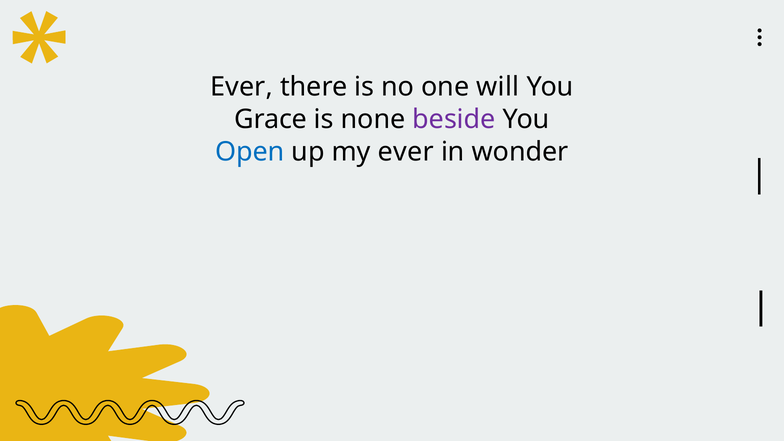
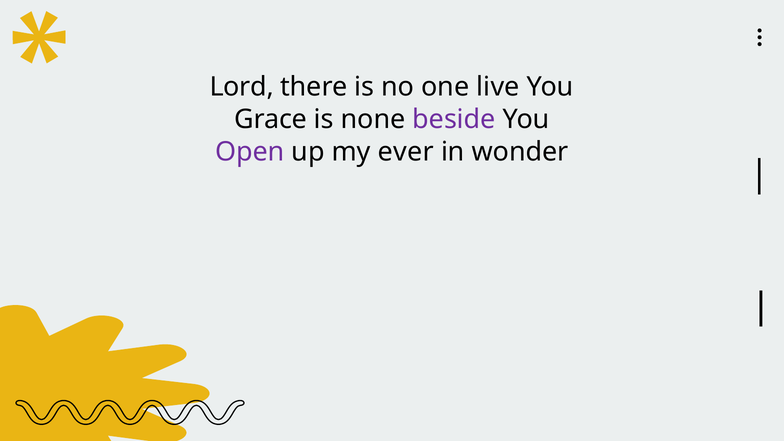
Ever: Ever -> Lord (242, 87)
will: will -> live (498, 87)
Open colour: blue -> purple (250, 152)
